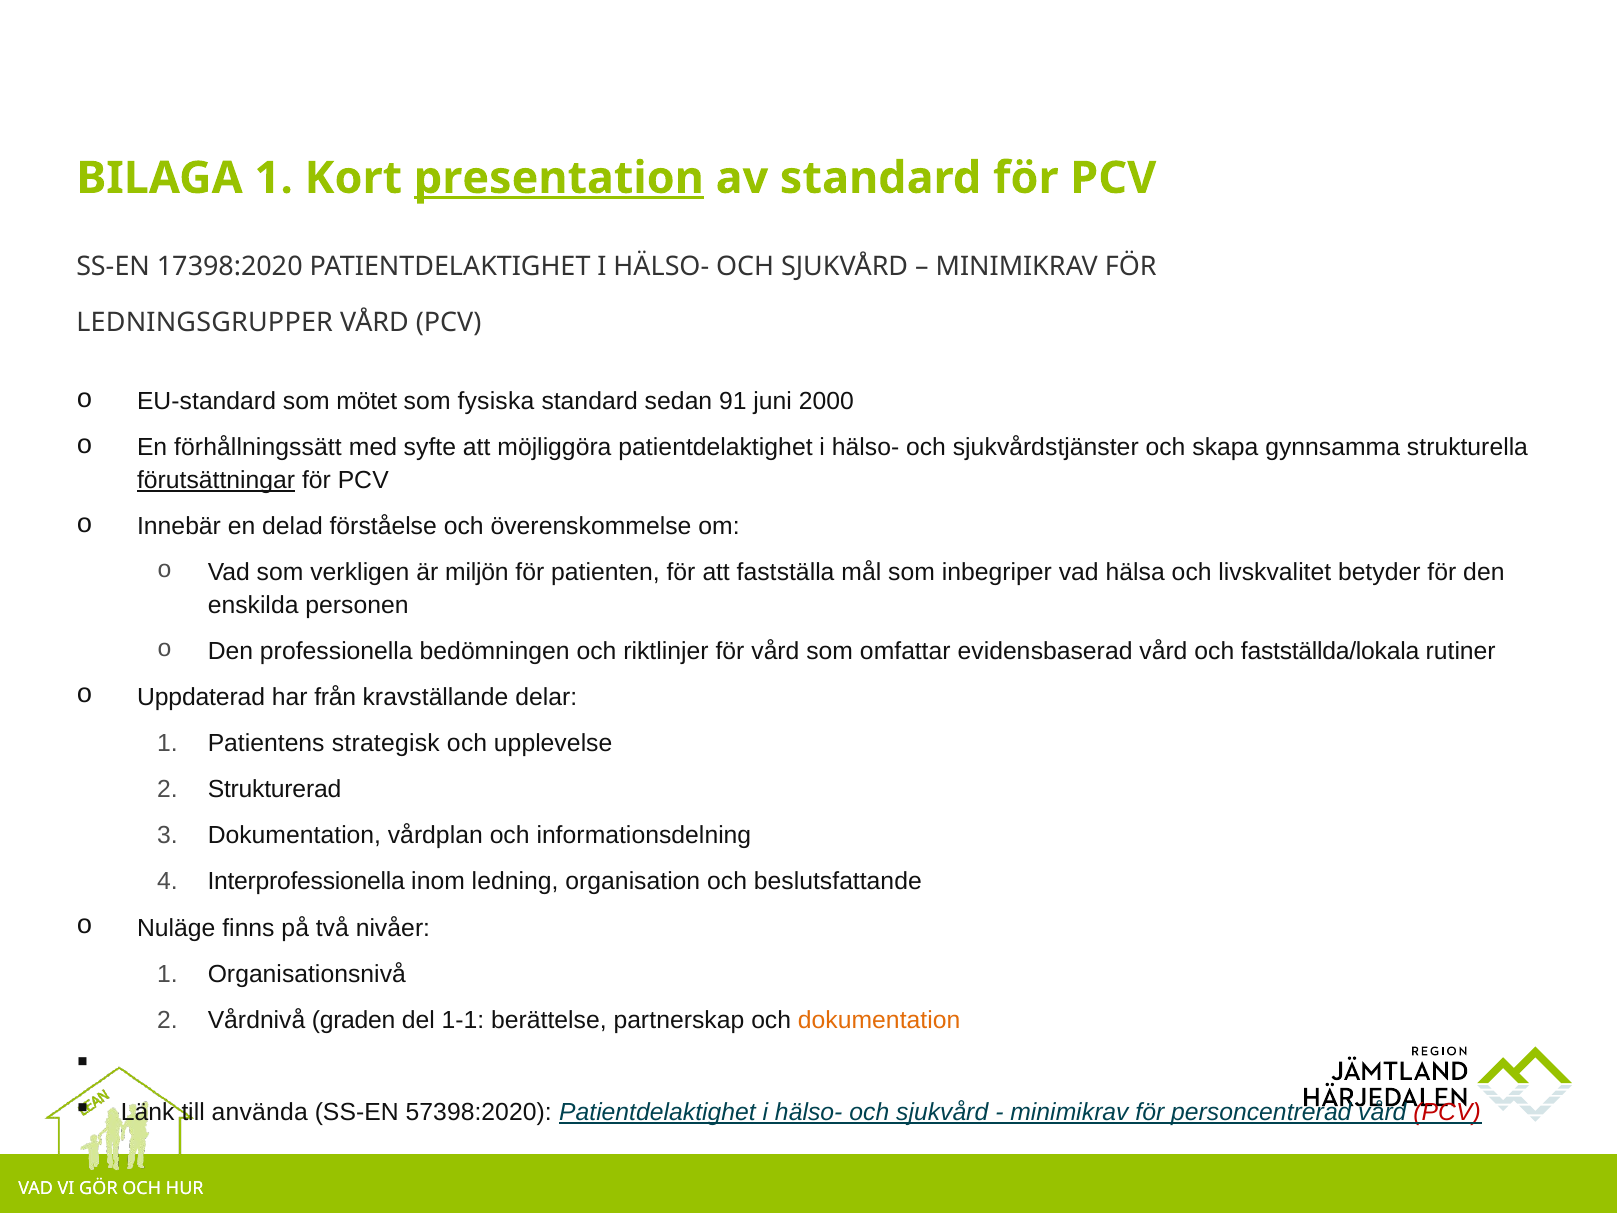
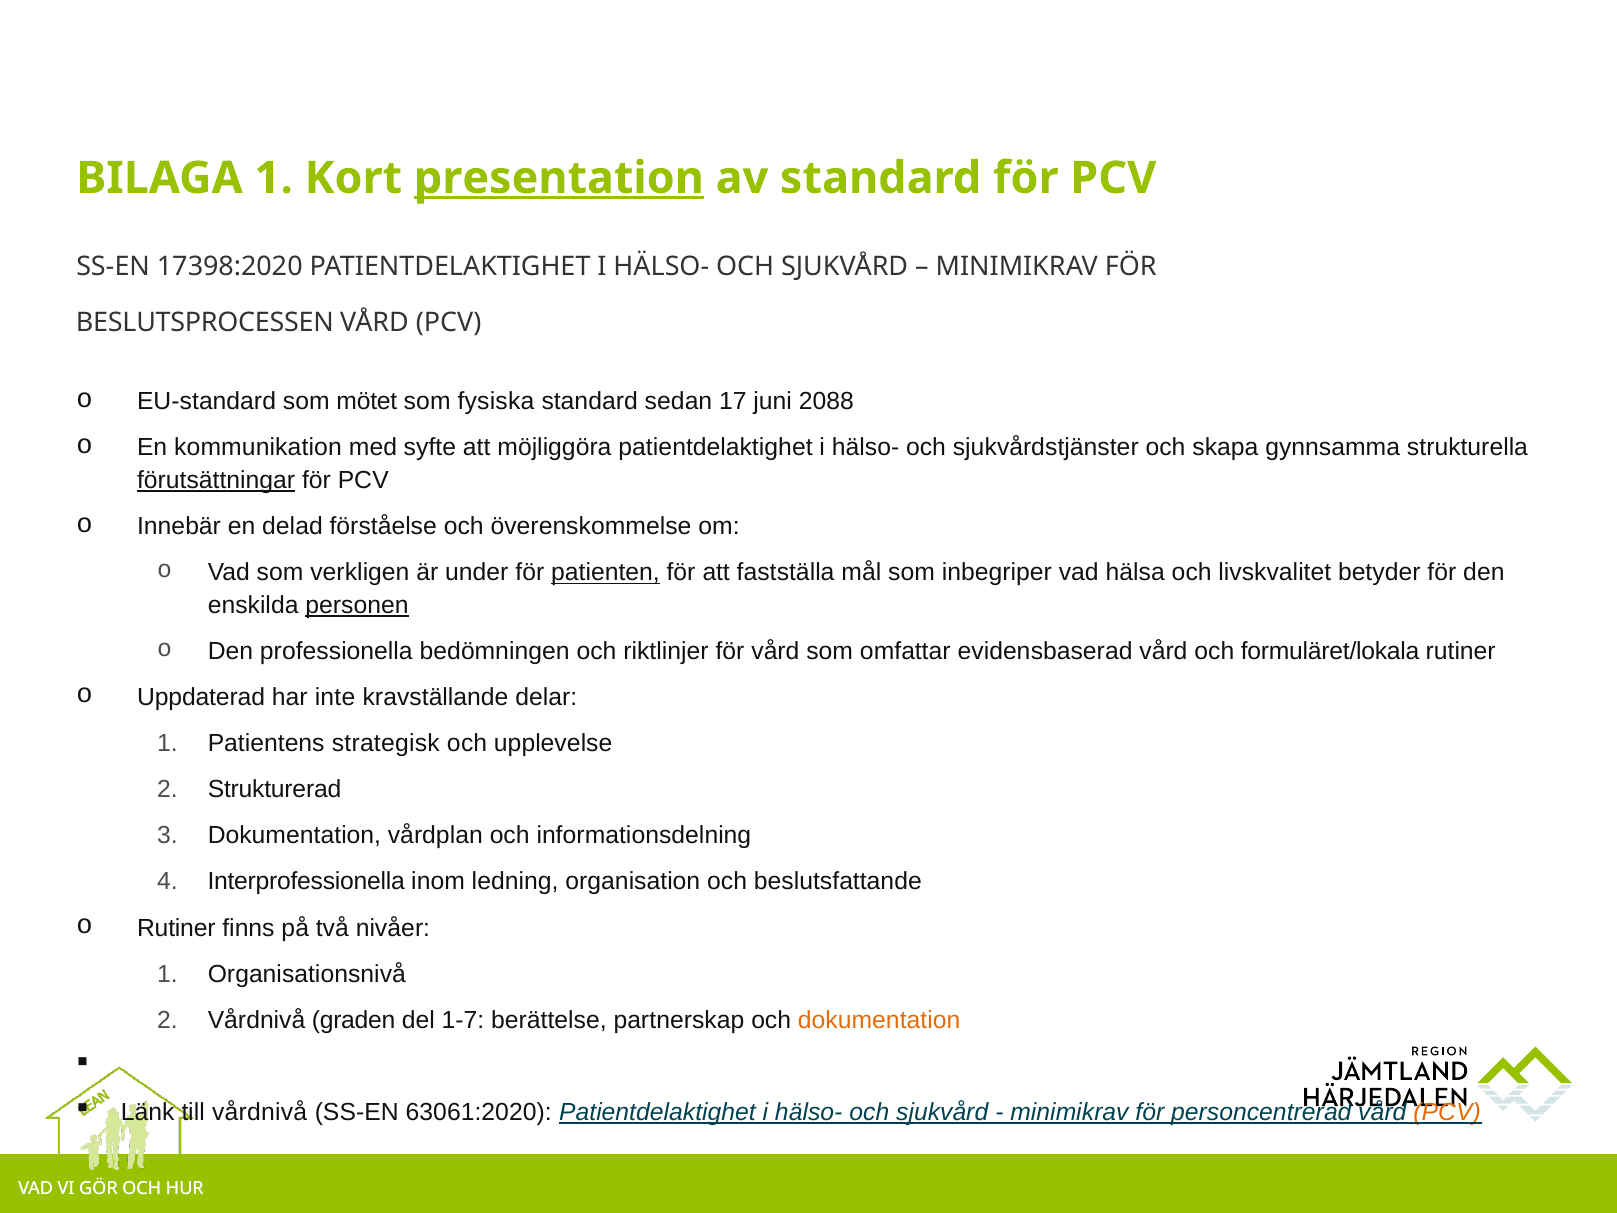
LEDNINGSGRUPPER: LEDNINGSGRUPPER -> BESLUTSPROCESSEN (205, 322)
91: 91 -> 17 (733, 402)
2000: 2000 -> 2088 (826, 402)
förhållningssätt: förhållningssätt -> kommunikation (258, 448)
miljön: miljön -> under (477, 573)
patienten underline: none -> present (605, 573)
personen underline: none -> present (357, 605)
fastställda/lokala: fastställda/lokala -> formuläret/lokala (1330, 651)
från: från -> inte (335, 697)
Nuläge: Nuläge -> Rutiner (176, 928)
1-1: 1-1 -> 1-7 (463, 1020)
till använda: använda -> vårdnivå (260, 1112)
57398:2020: 57398:2020 -> 63061:2020 (479, 1112)
PCV colour: red -> orange (1447, 1112)
